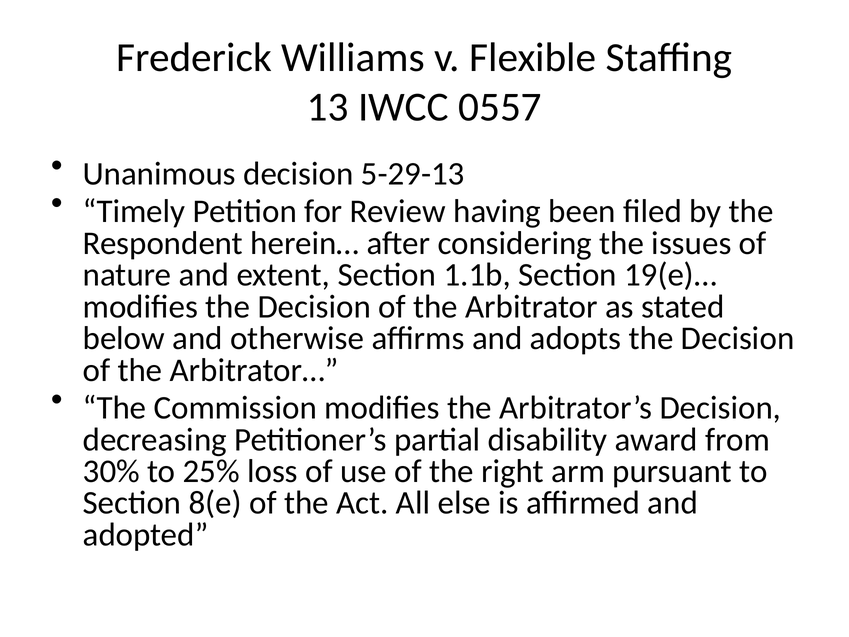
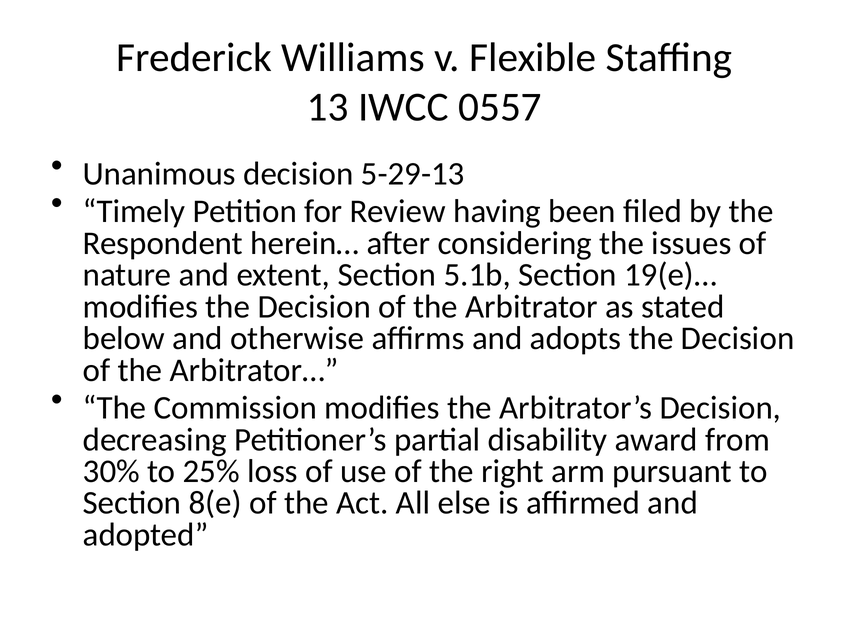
1.1b: 1.1b -> 5.1b (477, 275)
